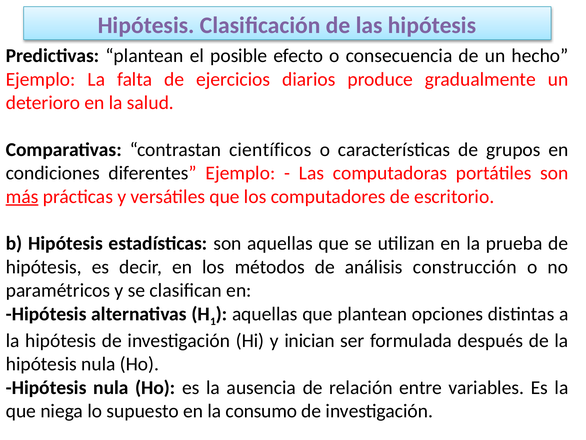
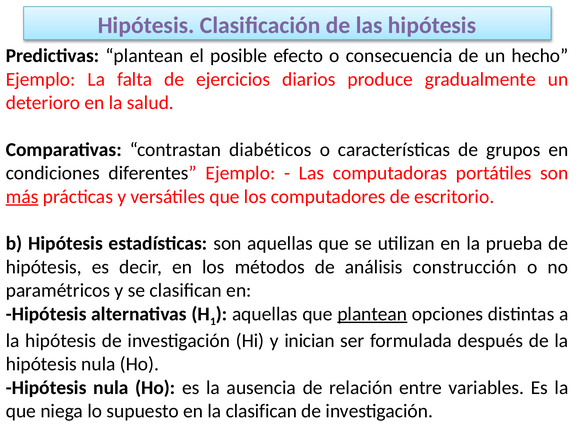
científicos: científicos -> diabéticos (270, 149)
plantean underline: none -> present (372, 314)
la consumo: consumo -> clasifican (261, 411)
